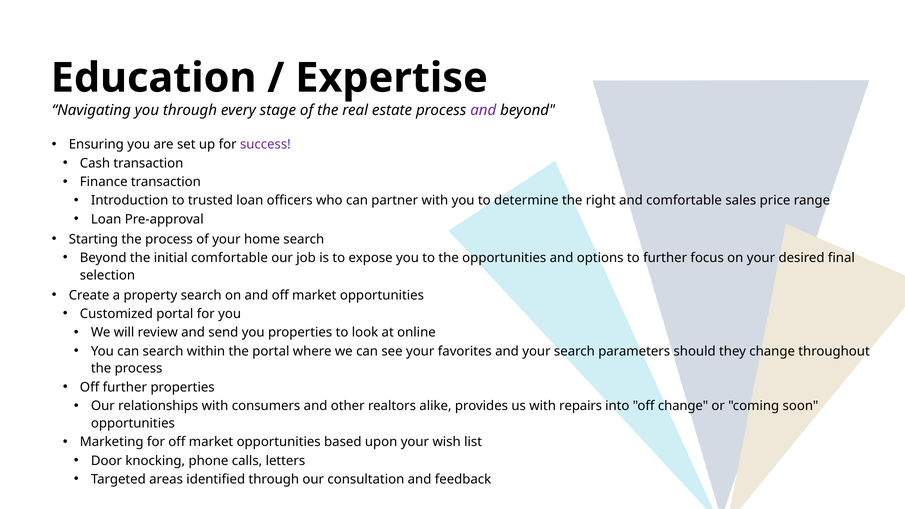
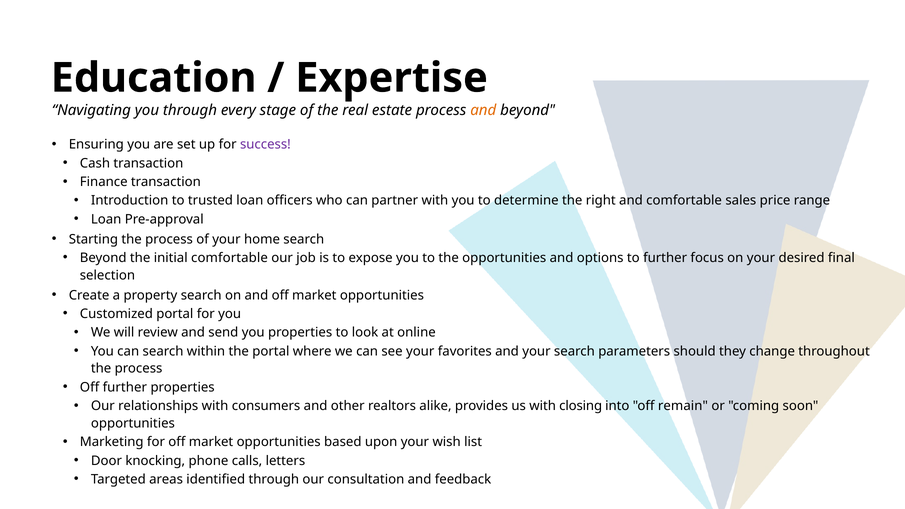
and colour: purple -> orange (483, 110)
repairs: repairs -> closing (581, 406)
off change: change -> remain (683, 406)
